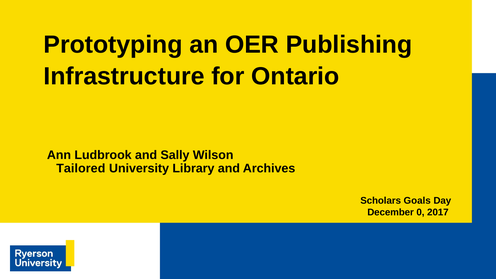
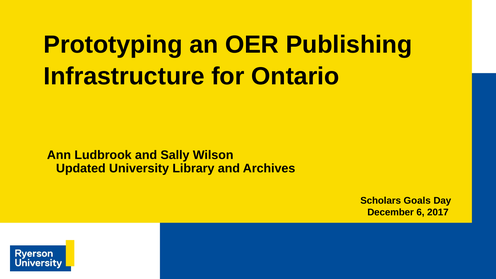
Tailored: Tailored -> Updated (81, 168)
0: 0 -> 6 (420, 212)
